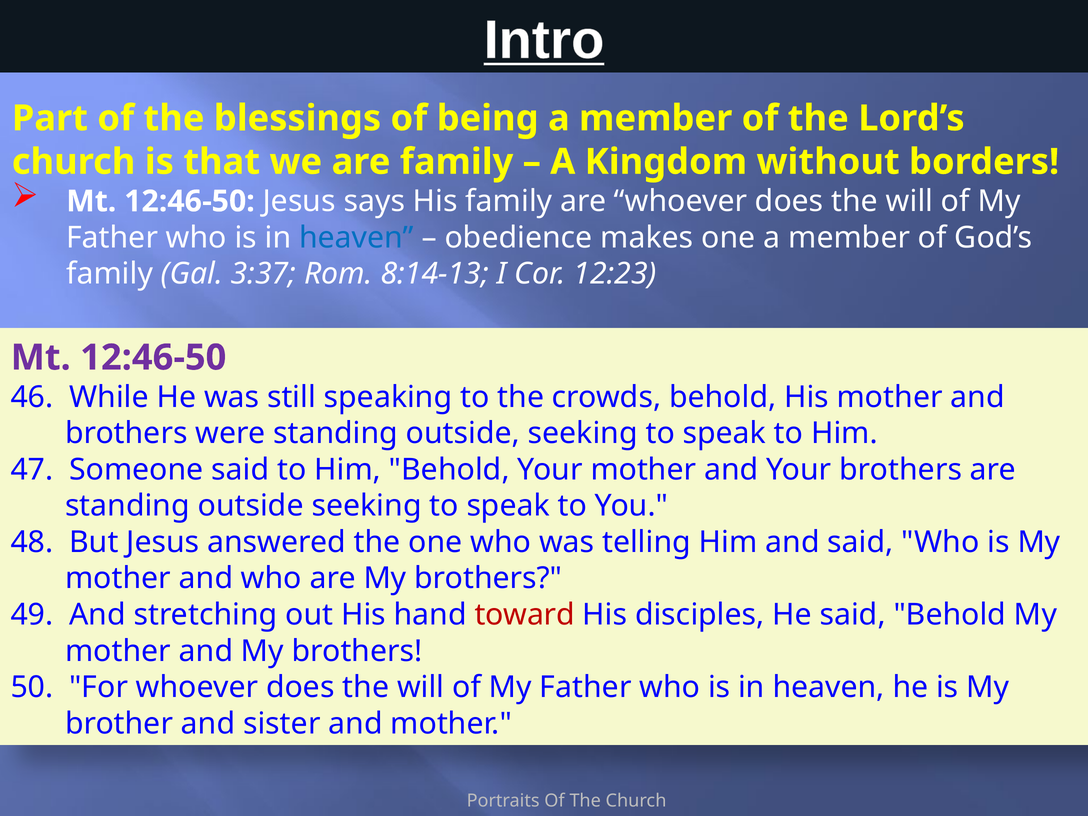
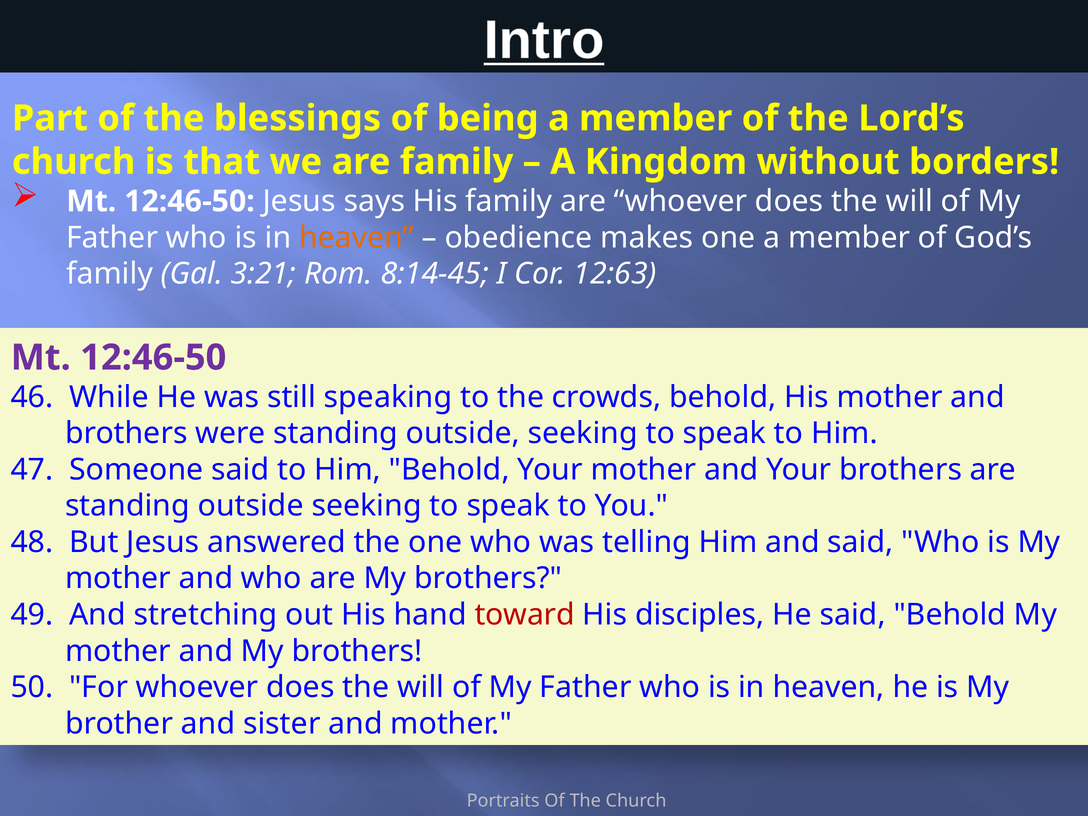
heaven colour: blue -> orange (357, 238)
3:37: 3:37 -> 3:21 (263, 274)
8:14-13: 8:14-13 -> 8:14-45 (435, 274)
12:23: 12:23 -> 12:63 (615, 274)
